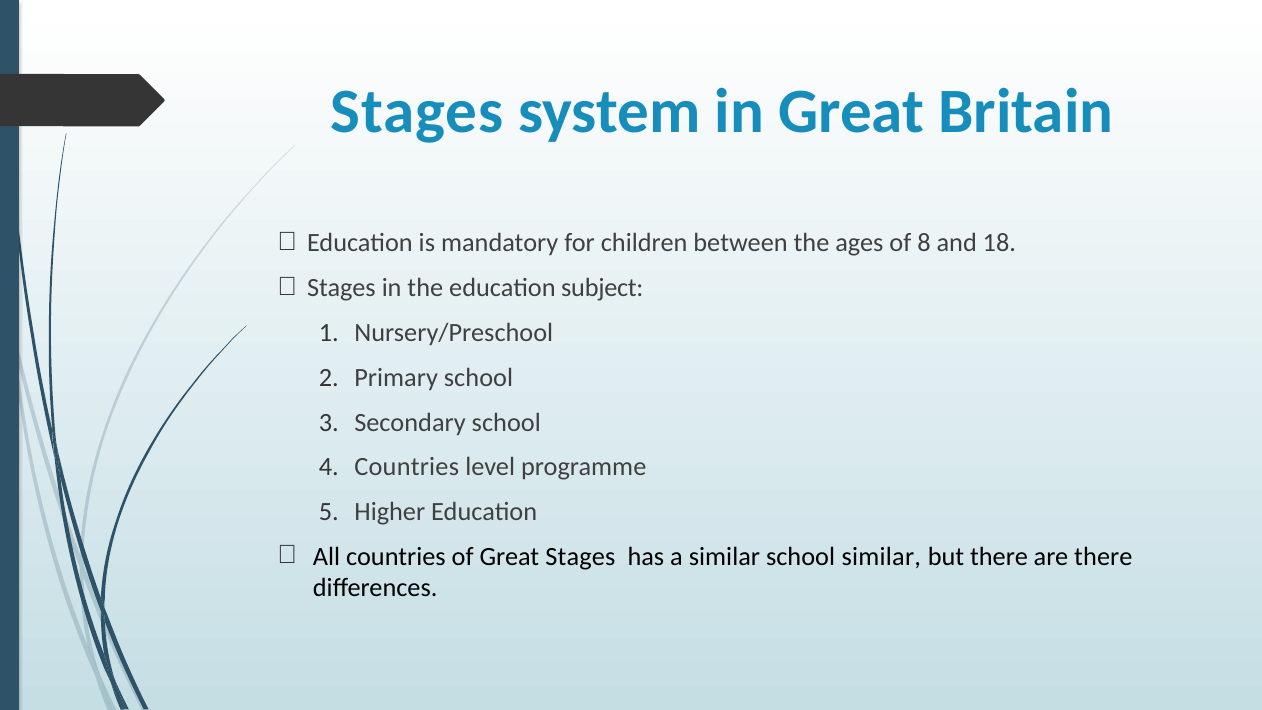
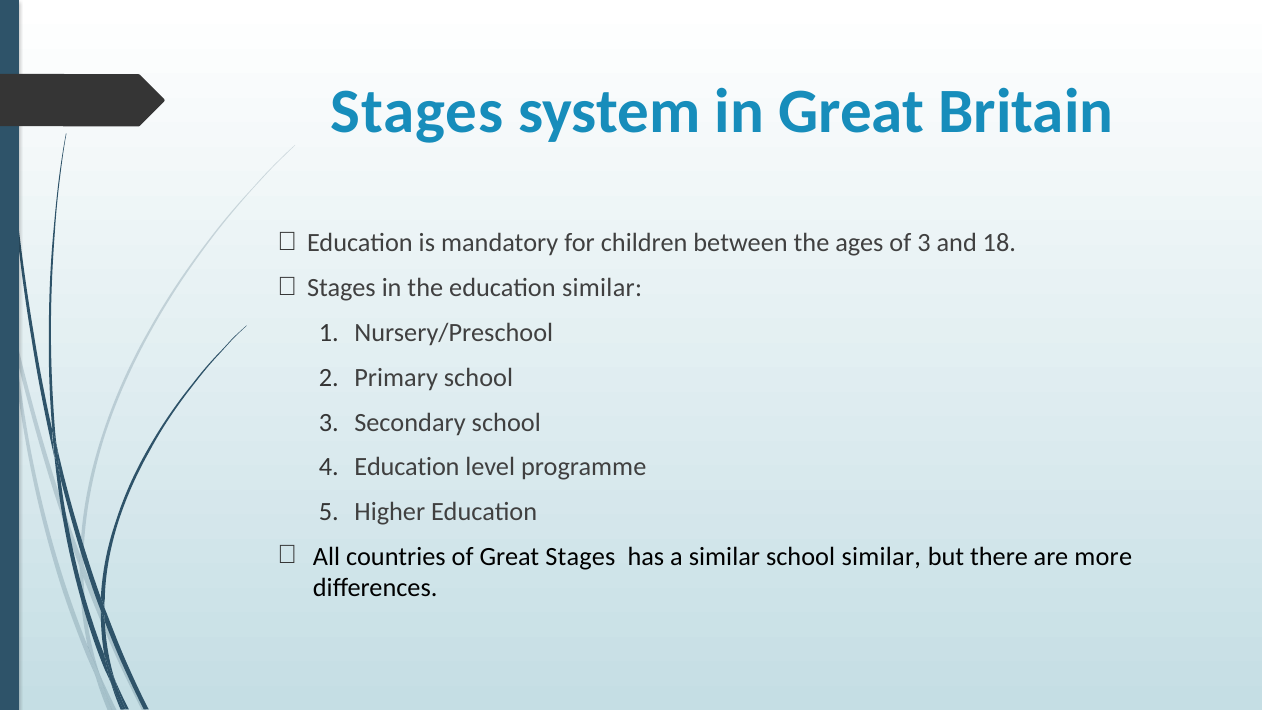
of 8: 8 -> 3 (924, 243)
education subject: subject -> similar (602, 288)
Countries: Countries -> Education (407, 467)
are there: there -> more (1103, 557)
